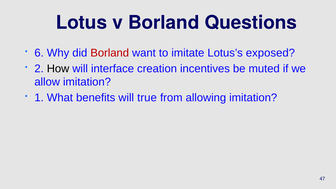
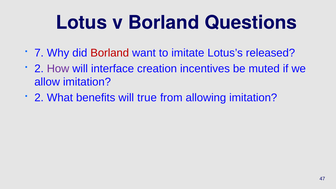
6: 6 -> 7 (39, 53)
exposed: exposed -> released (270, 53)
How colour: black -> purple (58, 69)
1: 1 -> 2 (39, 98)
